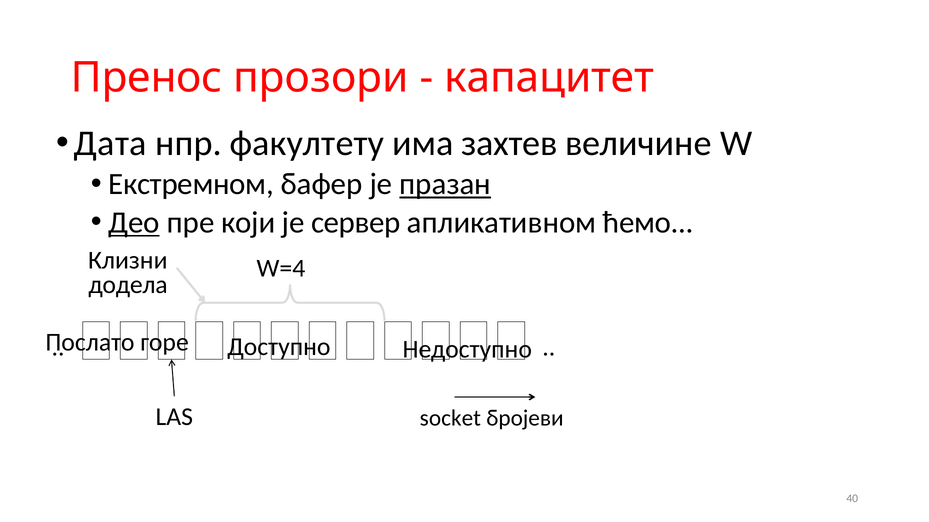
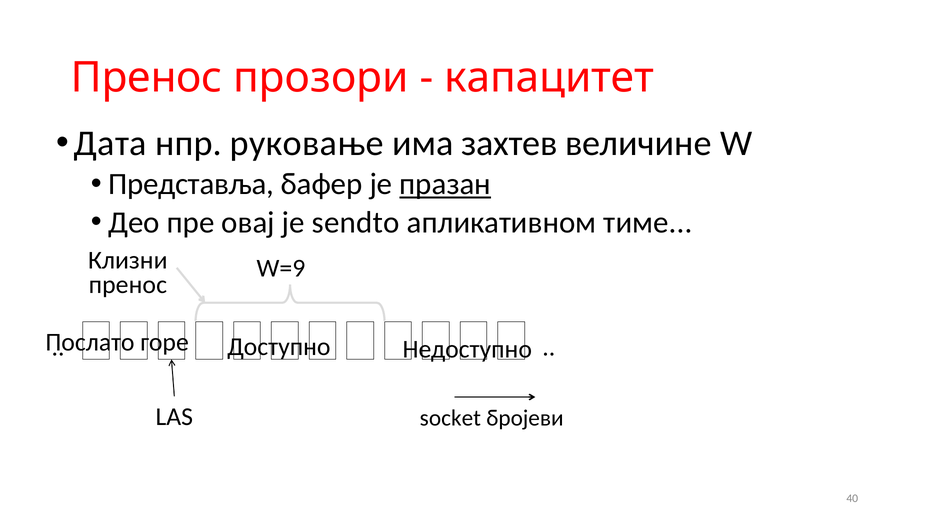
факултету: факултету -> руковање (307, 143)
Екстремном: Екстремном -> Представља (191, 184)
Део underline: present -> none (134, 223)
који: који -> овај (248, 223)
сервер: сервер -> sendto (356, 223)
ћемо: ћемо -> тиме (648, 223)
W=4: W=4 -> W=9 (281, 268)
додела: додела -> пренос (128, 285)
